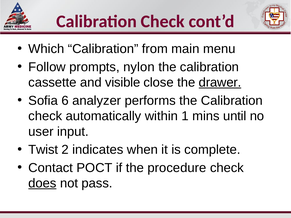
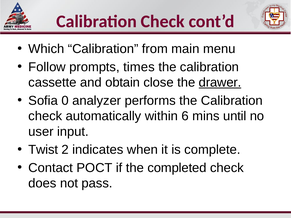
nylon: nylon -> times (139, 67)
visible: visible -> obtain (123, 83)
6: 6 -> 0 (65, 101)
1: 1 -> 6 (185, 116)
procedure: procedure -> completed (177, 168)
does underline: present -> none (42, 183)
